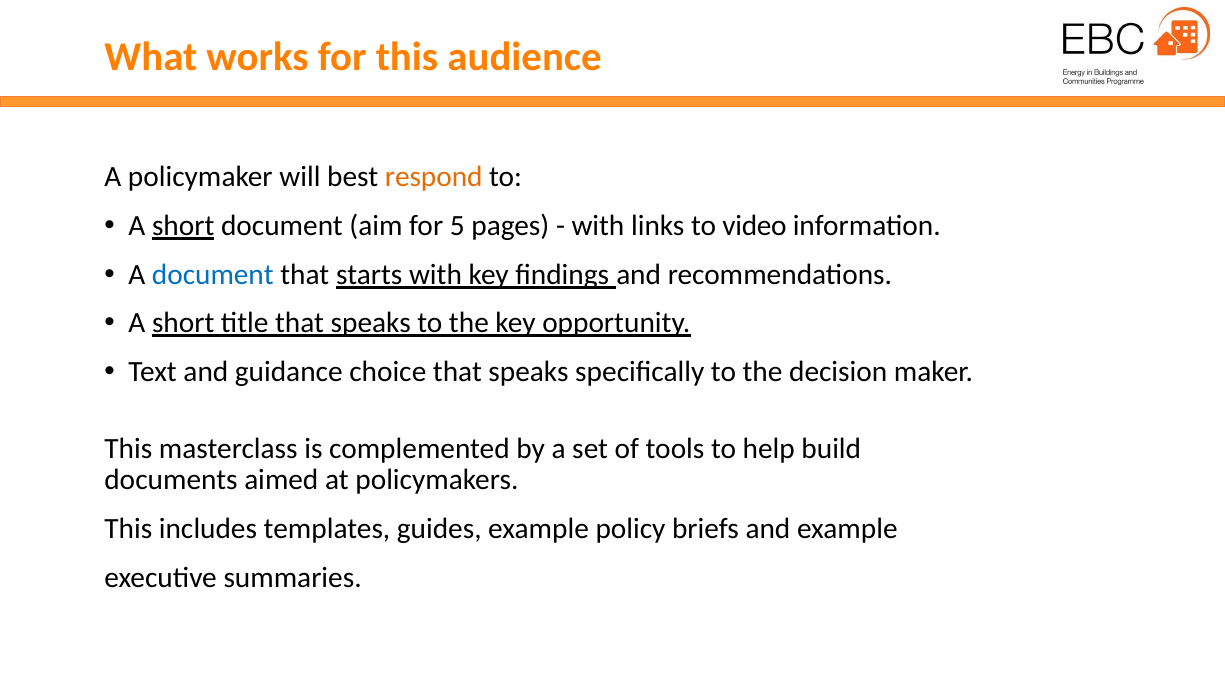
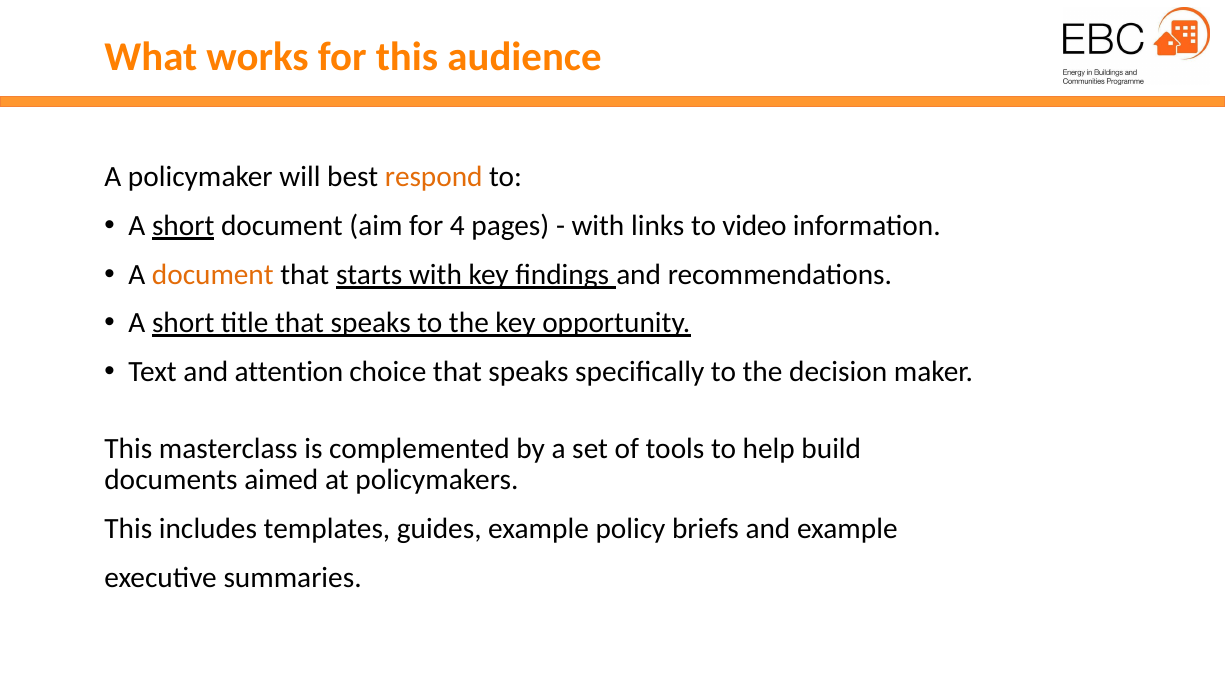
5: 5 -> 4 (457, 226)
document colour: blue -> orange (213, 275)
guidance: guidance -> attention (289, 372)
